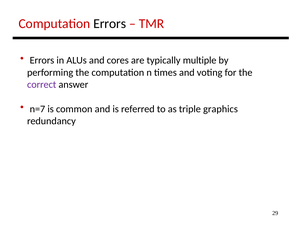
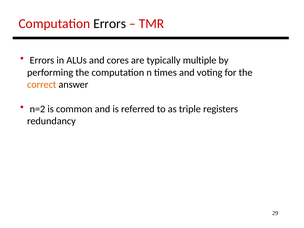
correct colour: purple -> orange (42, 85)
n=7: n=7 -> n=2 (37, 109)
graphics: graphics -> registers (221, 109)
